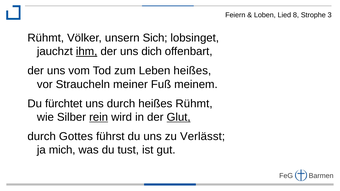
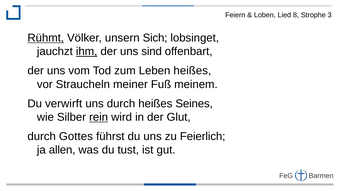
Rühmt underline: none -> present (46, 38)
dich: dich -> sind (152, 52)
fürchtet: fürchtet -> verwirft (64, 104)
heißes Rühmt: Rühmt -> Seines (194, 104)
Glut underline: present -> none (179, 117)
Verlässt: Verlässt -> Feierlich (203, 137)
mich: mich -> allen (62, 150)
